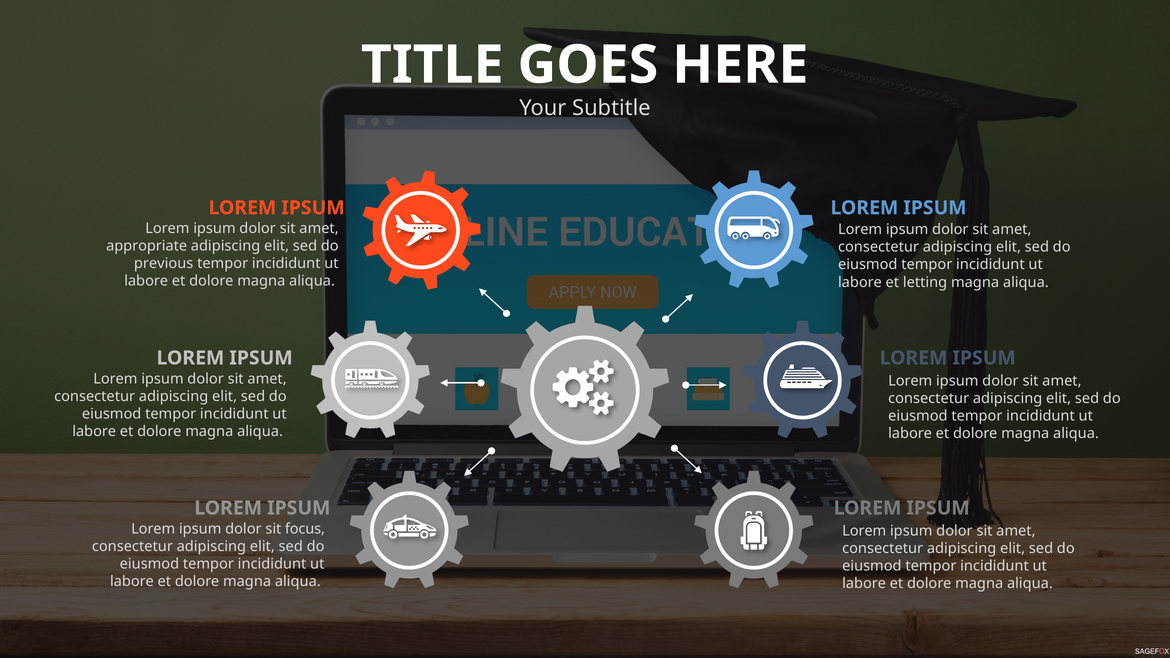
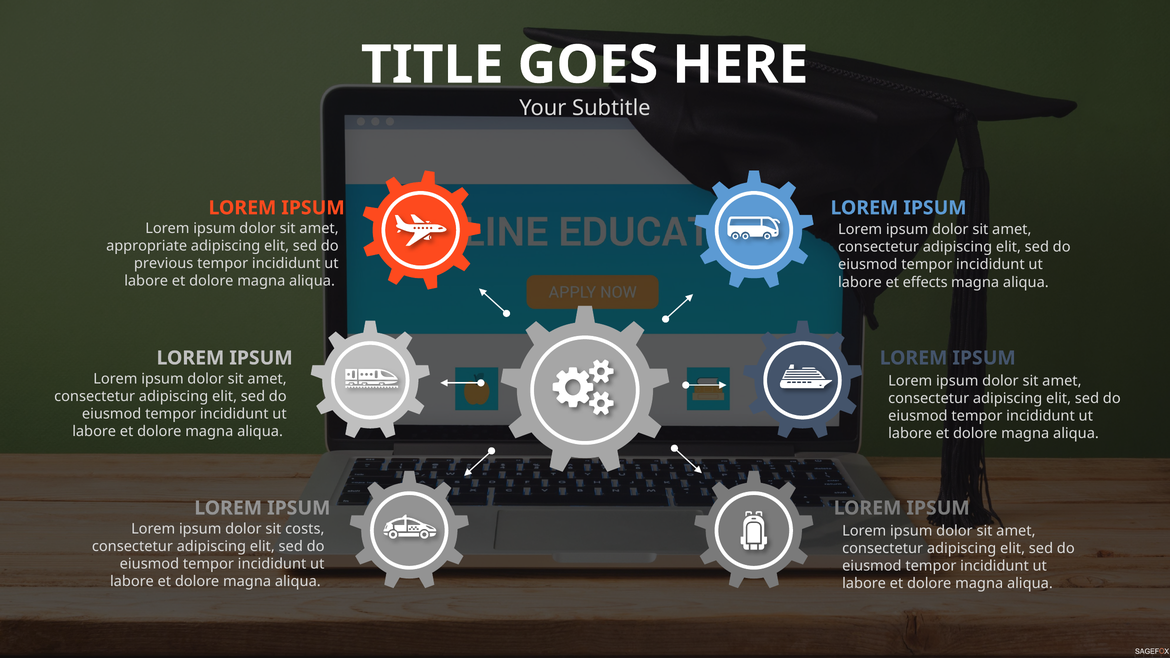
letting: letting -> effects (925, 282)
focus: focus -> costs (305, 529)
